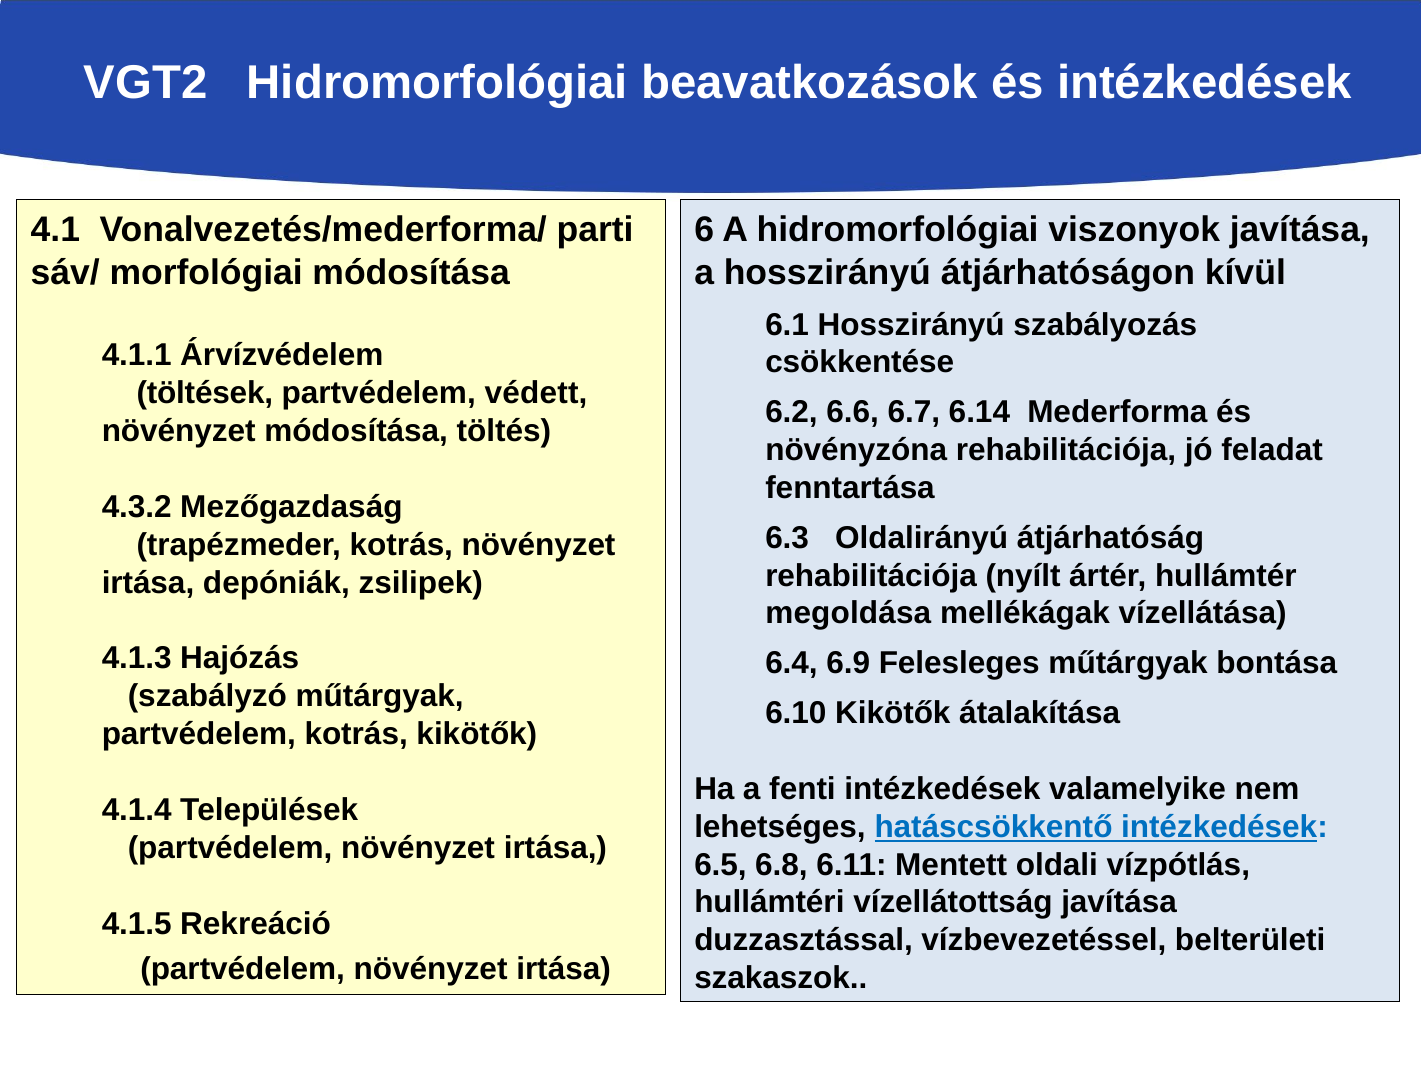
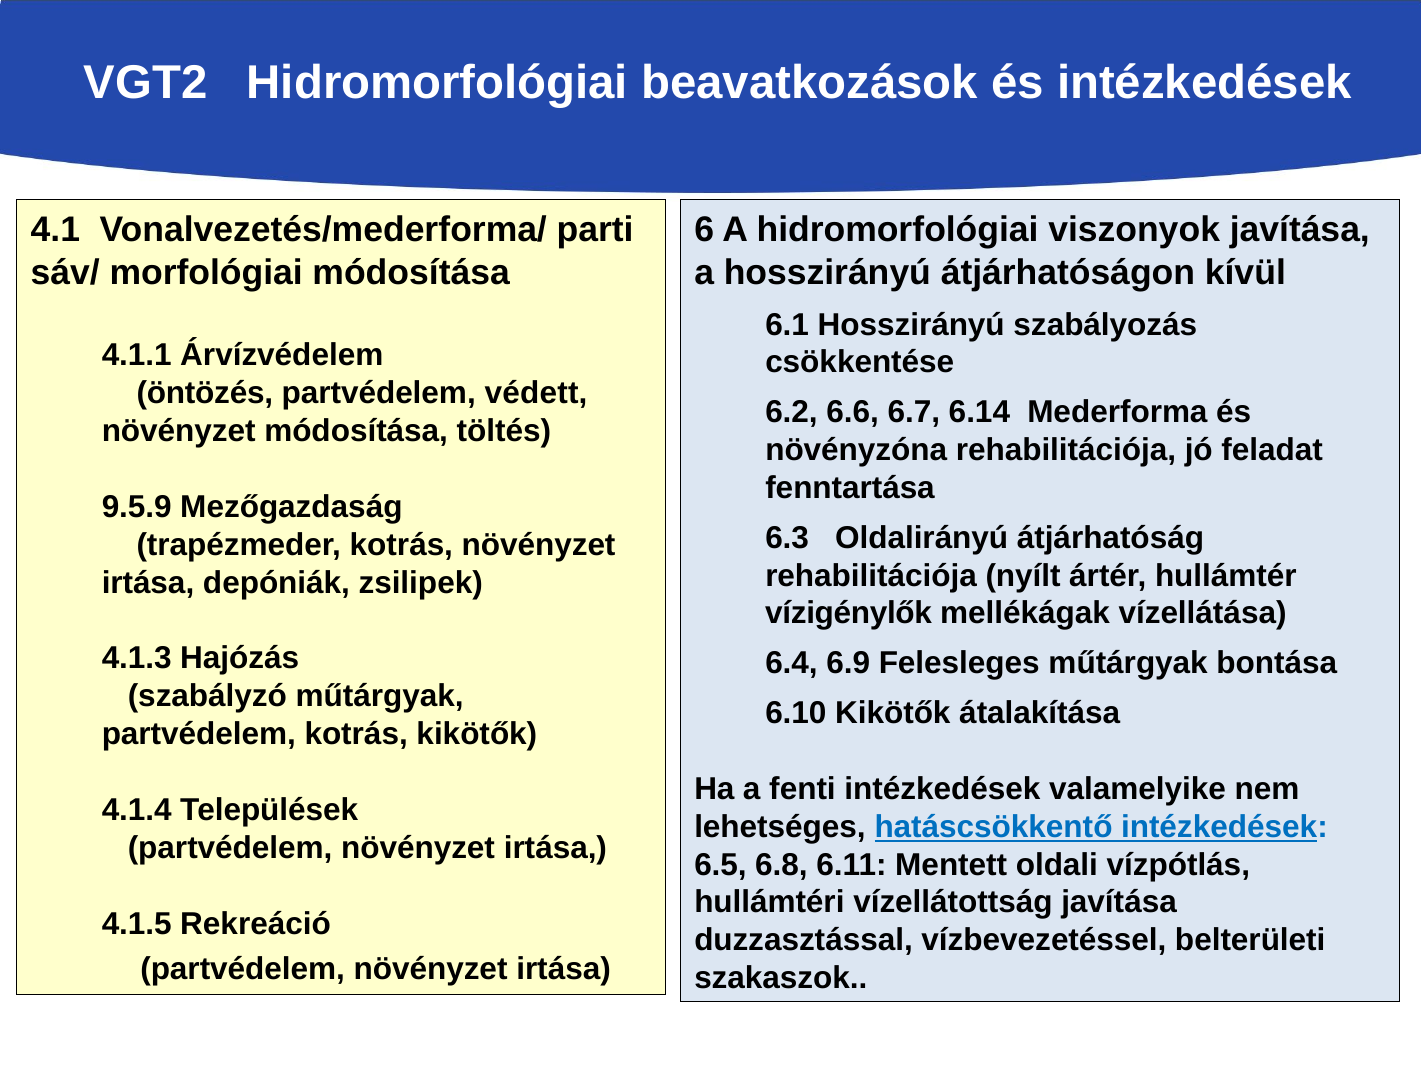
töltések: töltések -> öntözés (205, 393)
4.3.2: 4.3.2 -> 9.5.9 (137, 507)
megoldása: megoldása -> vízigénylők (849, 613)
